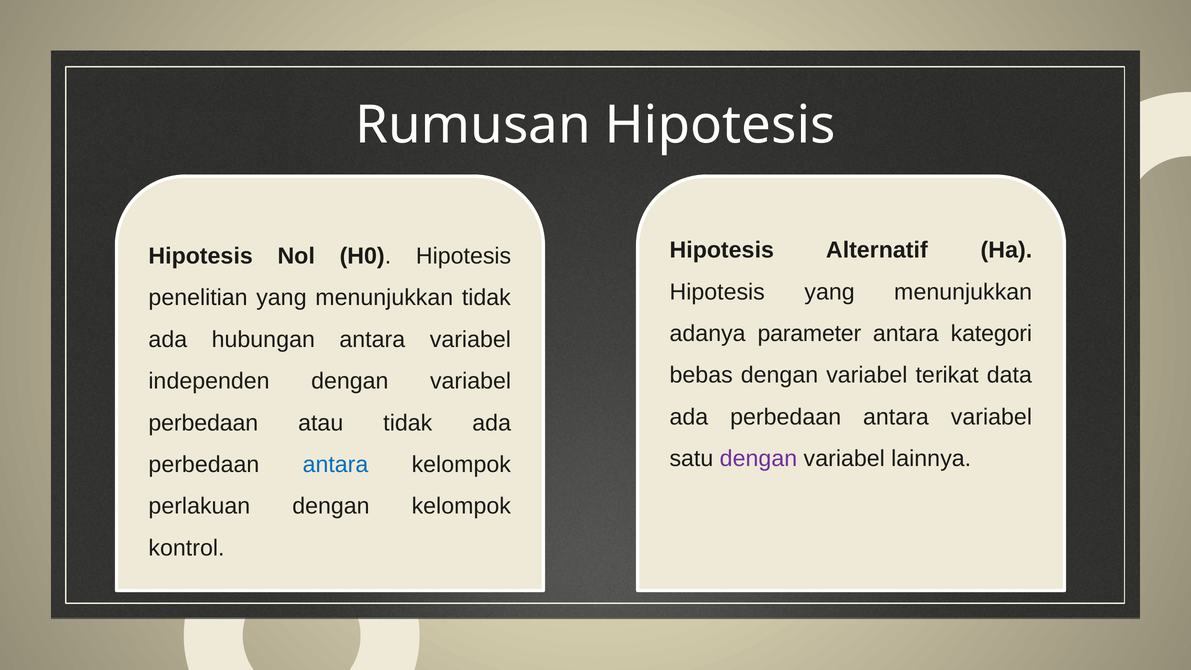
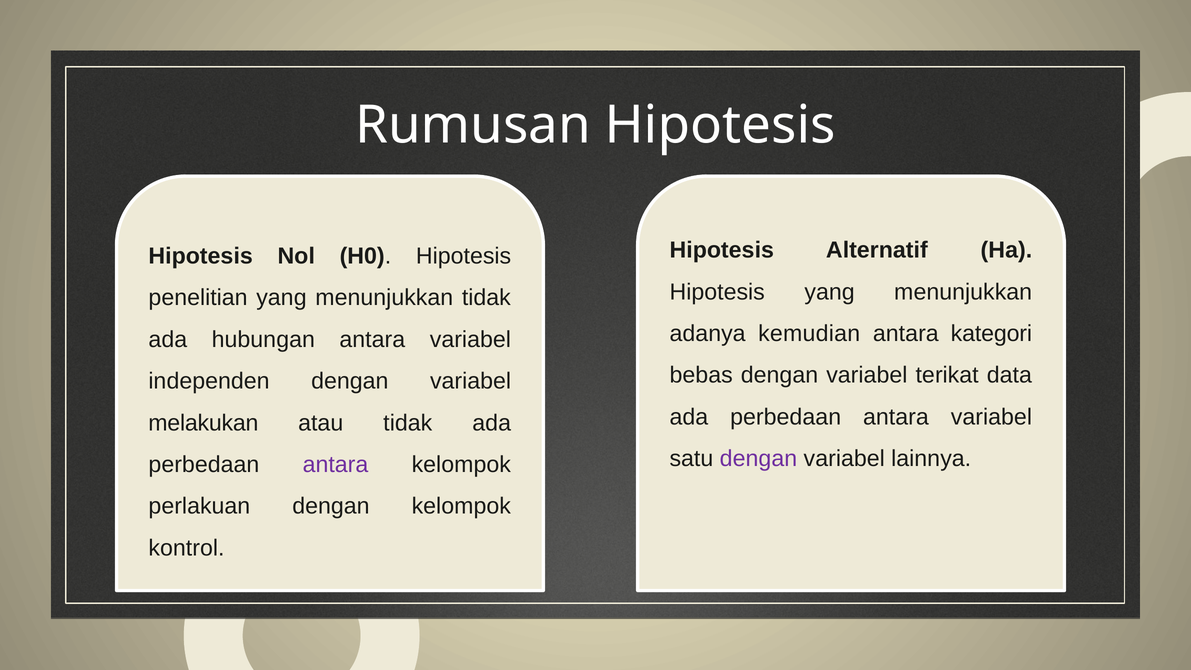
parameter: parameter -> kemudian (809, 334)
perbedaan: perbedaan -> melakukan (203, 423)
antara colour: blue -> purple (336, 465)
